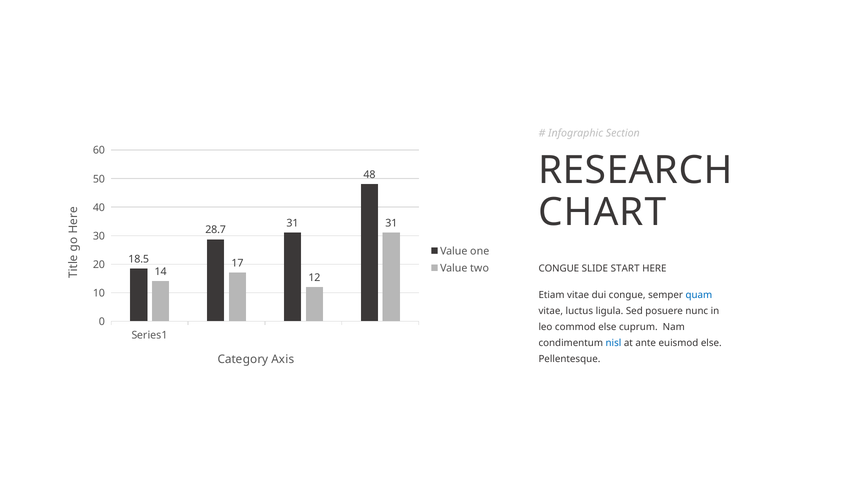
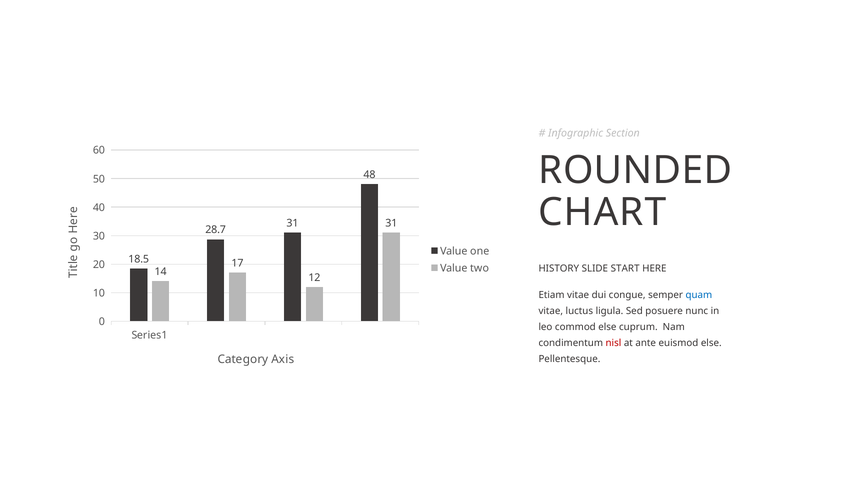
RESEARCH: RESEARCH -> ROUNDED (635, 170)
CONGUE: CONGUE -> HISTORY (559, 268)
nisl colour: blue -> red (613, 343)
